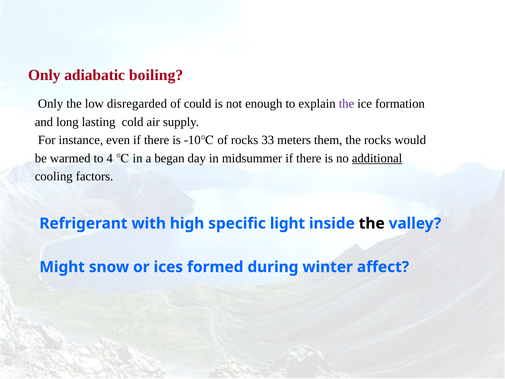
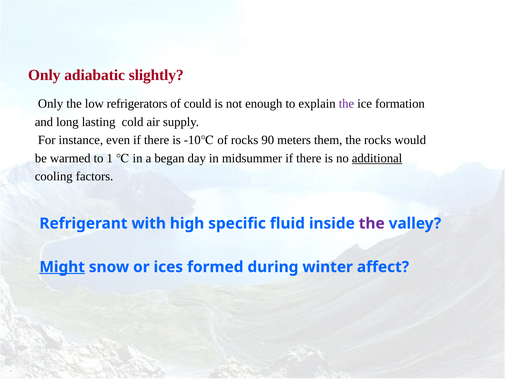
boiling: boiling -> slightly (156, 75)
disregarded: disregarded -> refrigerators (137, 104)
33: 33 -> 90 (268, 140)
4: 4 -> 1 (110, 158)
light: light -> fluid (287, 223)
the colour: black -> purple (372, 223)
Might underline: none -> present (62, 267)
